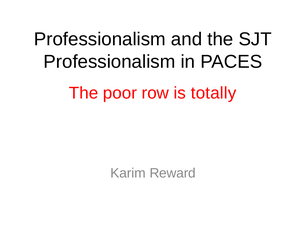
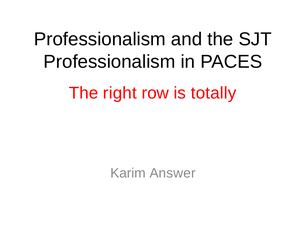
poor: poor -> right (120, 93)
Reward: Reward -> Answer (173, 174)
